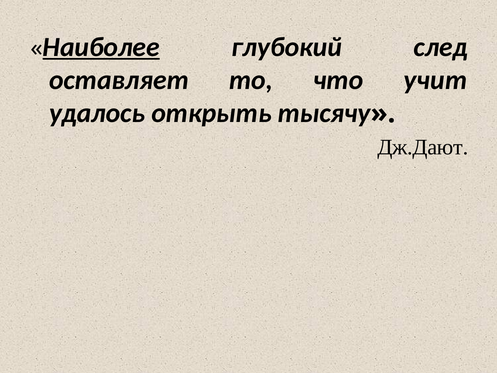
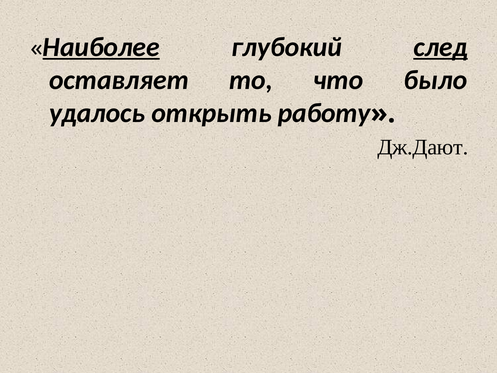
след underline: none -> present (440, 47)
учит: учит -> было (435, 80)
тысячу: тысячу -> работу (324, 113)
